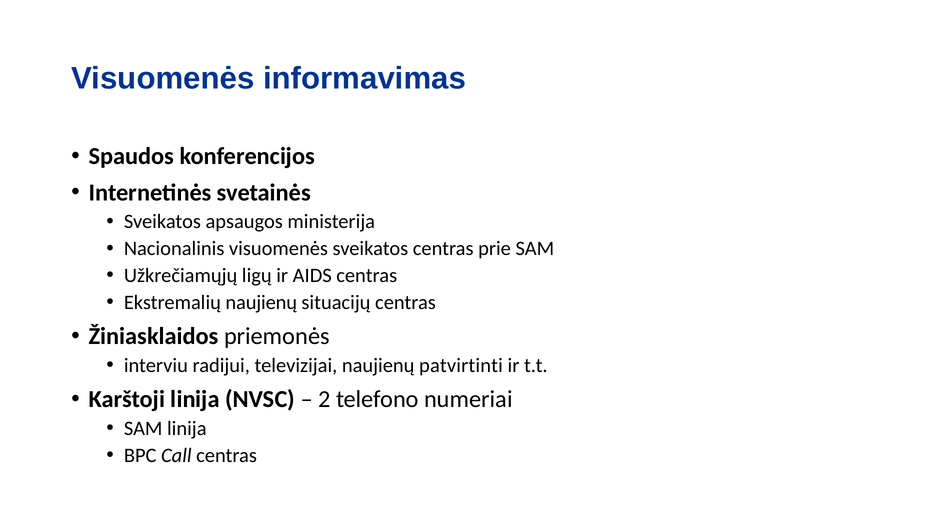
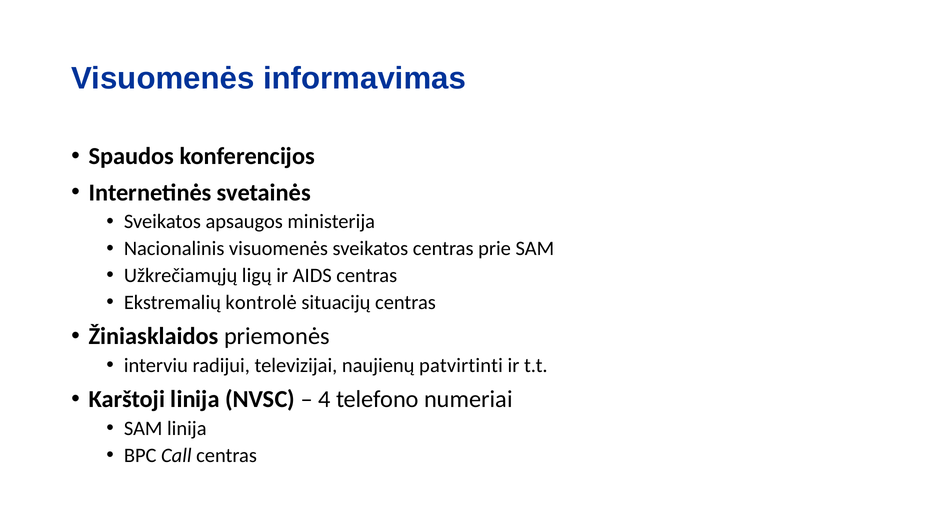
Ekstremalių naujienų: naujienų -> kontrolė (261, 303)
2: 2 -> 4 (324, 400)
